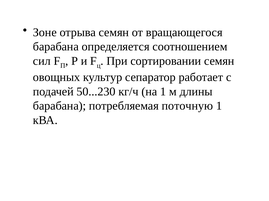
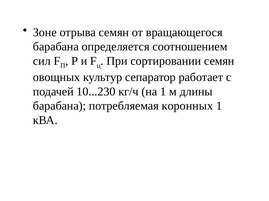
50...230: 50...230 -> 10...230 (96, 92)
поточную: поточную -> коронных (187, 106)
